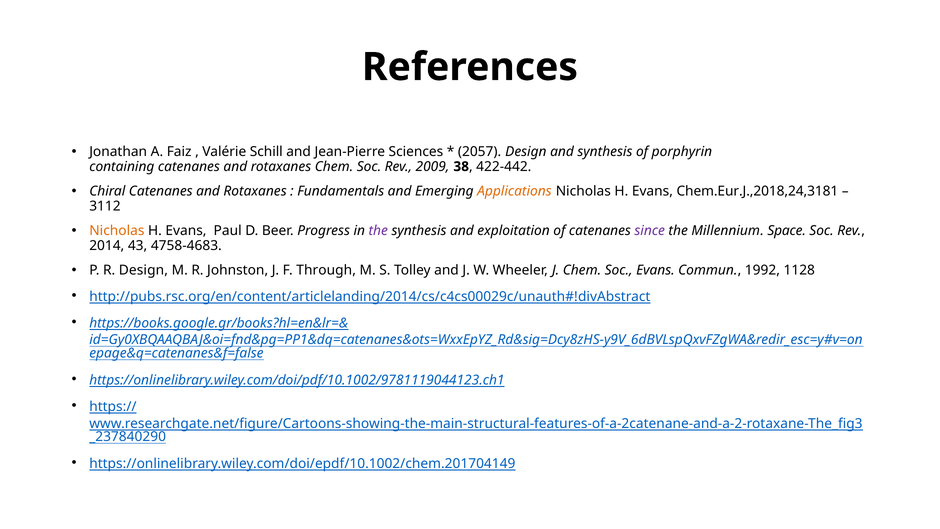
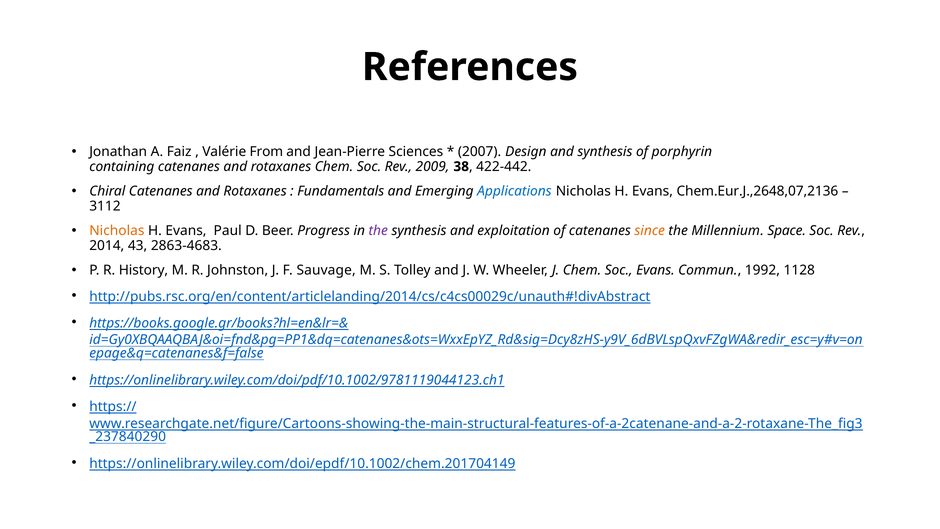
Schill: Schill -> From (266, 152)
2057: 2057 -> 2007 (480, 152)
Applications colour: orange -> blue (514, 191)
Chem.Eur.J.,2018,24,3181: Chem.Eur.J.,2018,24,3181 -> Chem.Eur.J.,2648,07,2136 (757, 191)
since colour: purple -> orange (650, 231)
4758-4683: 4758-4683 -> 2863-4683 (186, 245)
R Design: Design -> History (143, 270)
Through: Through -> Sauvage (326, 270)
